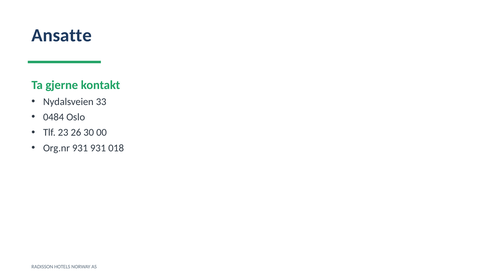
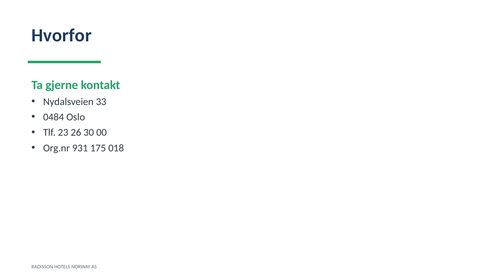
Ansatte: Ansatte -> Hvorfor (62, 35)
931 931: 931 -> 175 (98, 148)
